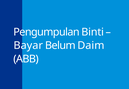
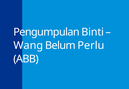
Bayar: Bayar -> Wang (28, 46)
Daim: Daim -> Perlu (91, 46)
